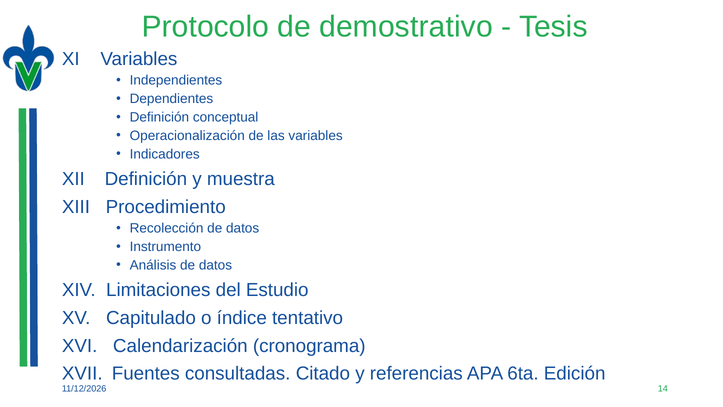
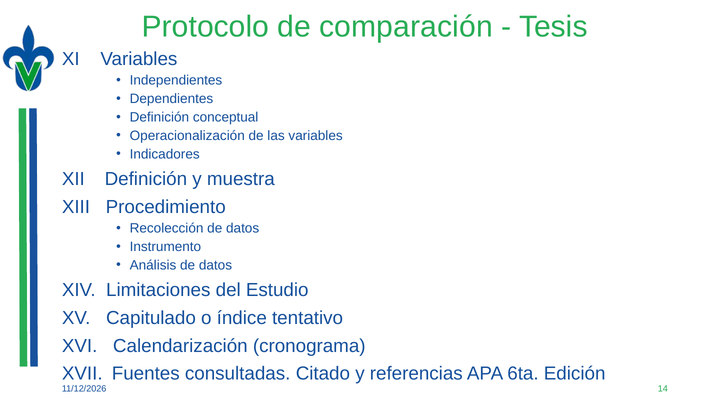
demostrativo: demostrativo -> comparación (406, 27)
